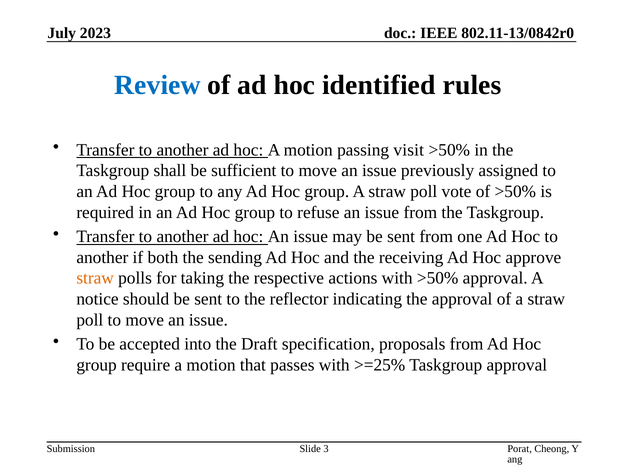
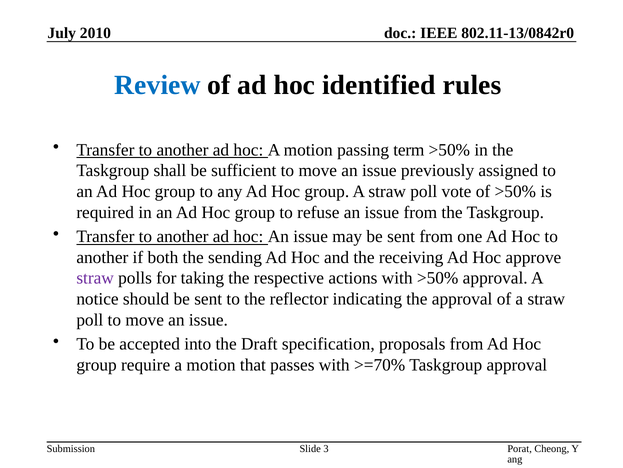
2023: 2023 -> 2010 (95, 33)
visit: visit -> term (409, 150)
straw colour: orange -> purple (95, 278)
>=25%: >=25% -> >=70% (380, 364)
